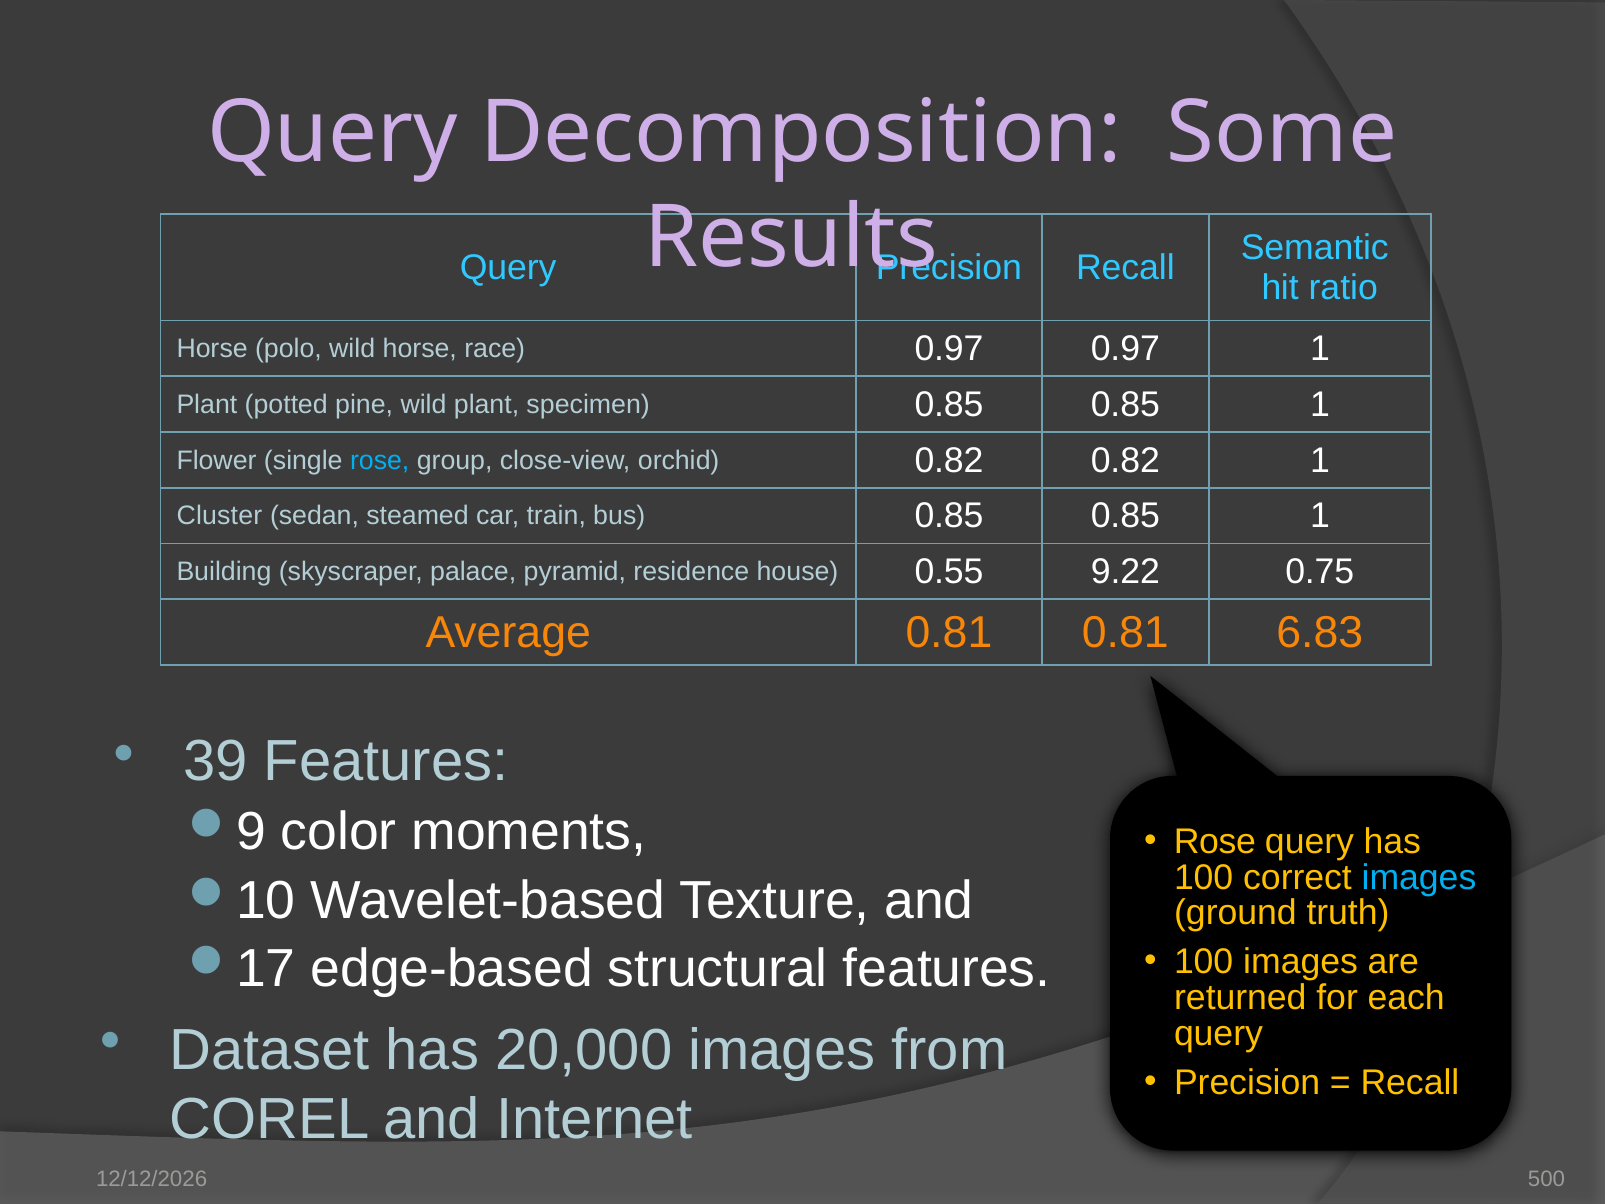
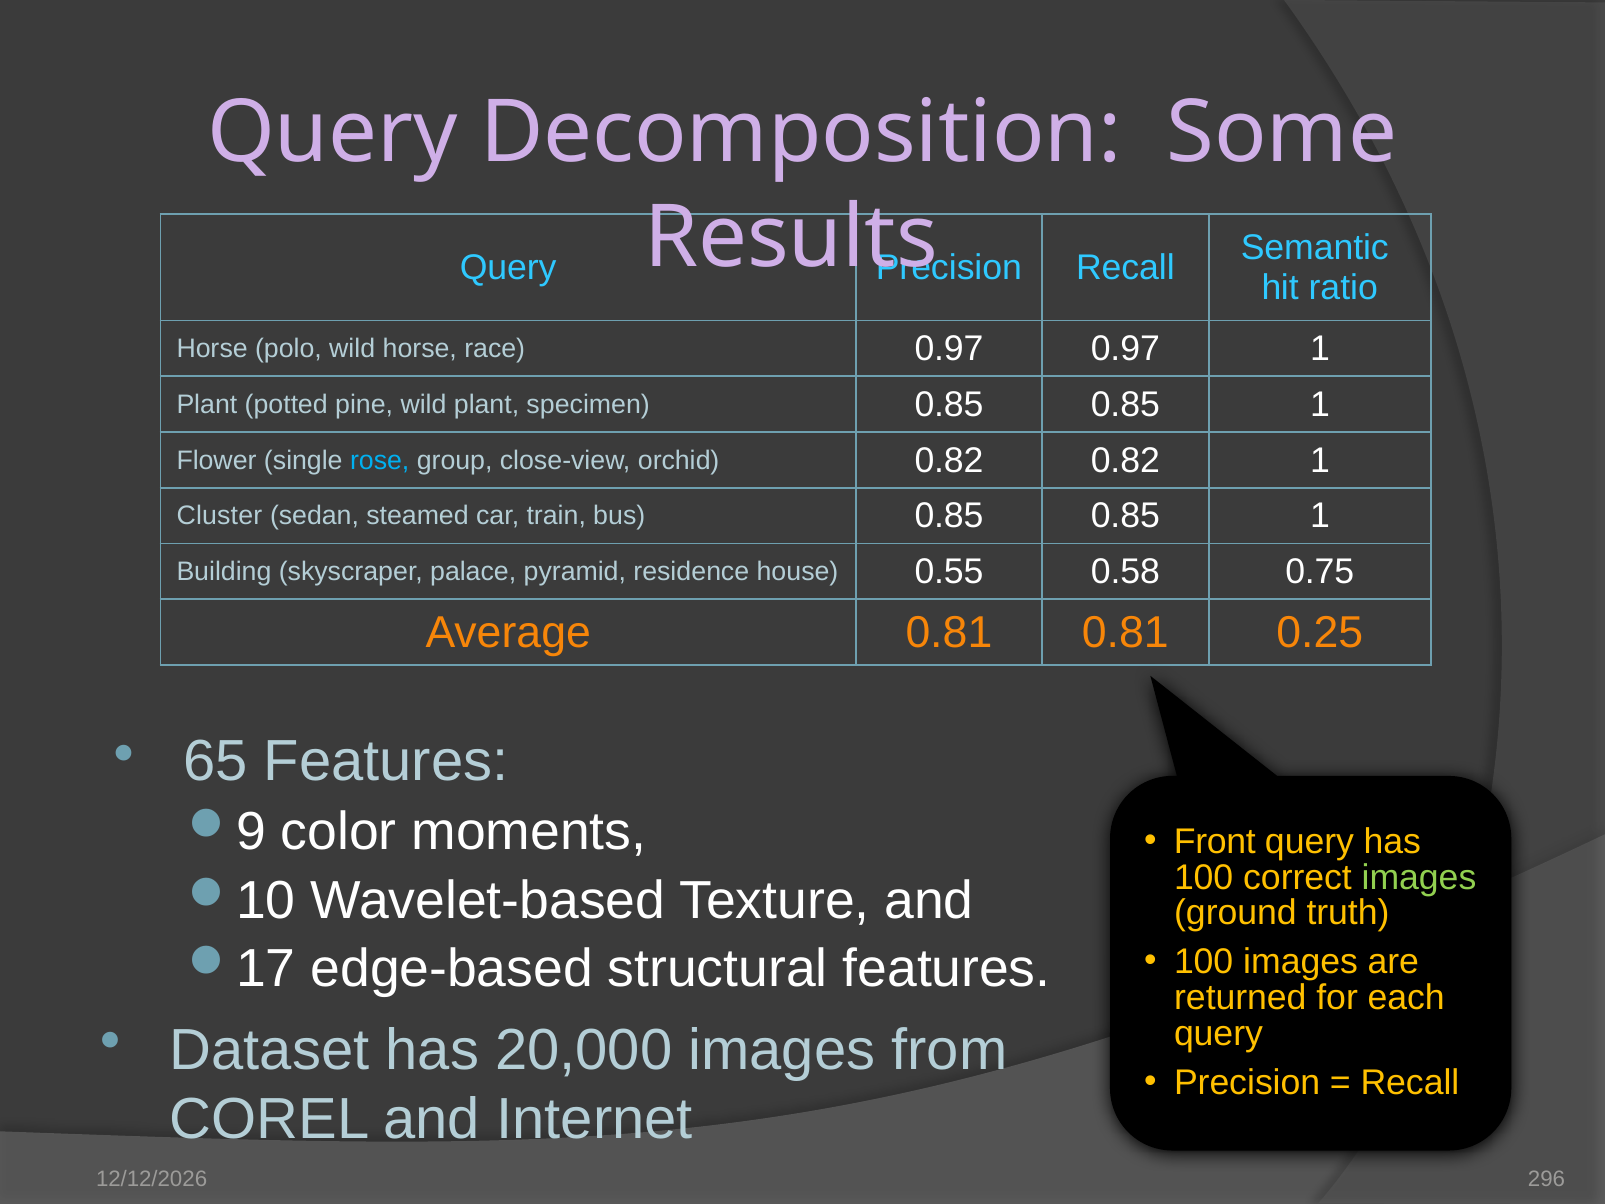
9.22: 9.22 -> 0.58 (1125, 572)
6.83: 6.83 -> 0.25 (1320, 633)
39: 39 -> 65 (215, 761)
Rose: Rose -> Front (1215, 842)
images colour: light blue -> light green (1419, 877)
500: 500 -> 296 (1547, 1179)
